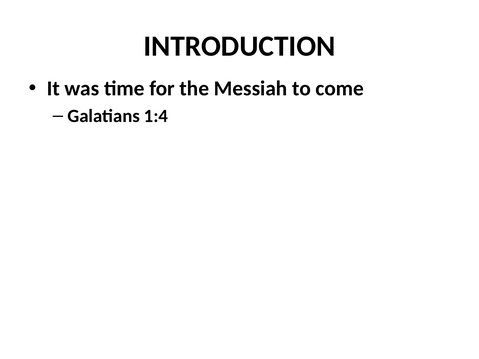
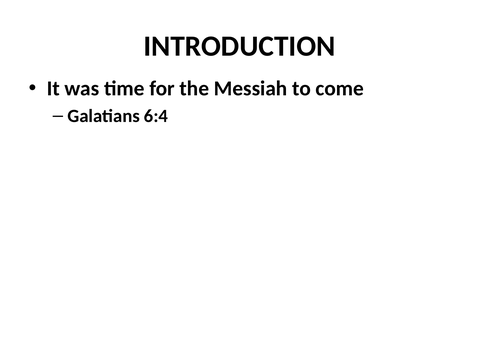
1:4: 1:4 -> 6:4 (156, 116)
